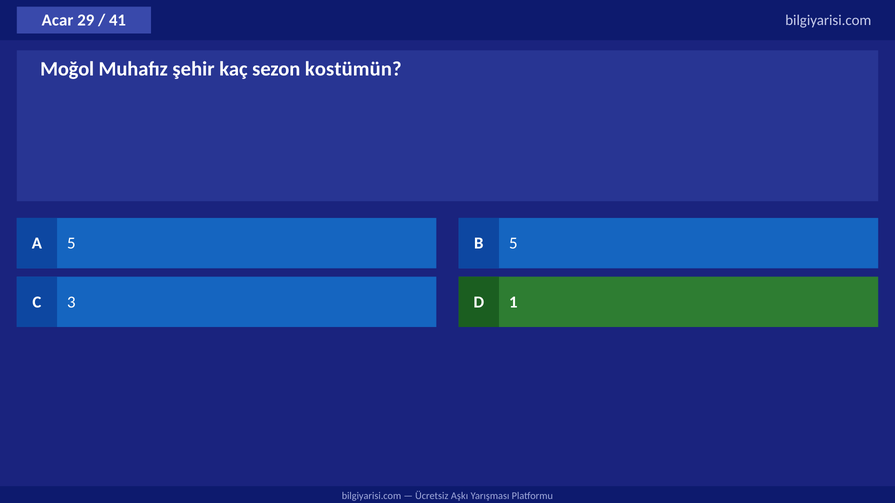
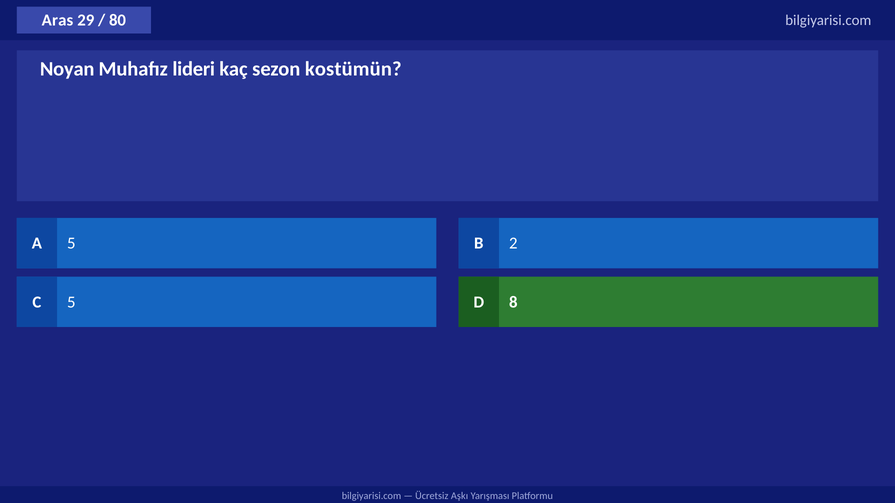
Acar: Acar -> Aras (57, 20)
41: 41 -> 80 (117, 20)
Moğol: Moğol -> Noyan (67, 69)
şehir: şehir -> lideri (194, 69)
B 5: 5 -> 2 (513, 244)
C 3: 3 -> 5 (71, 302)
1: 1 -> 8 (513, 302)
